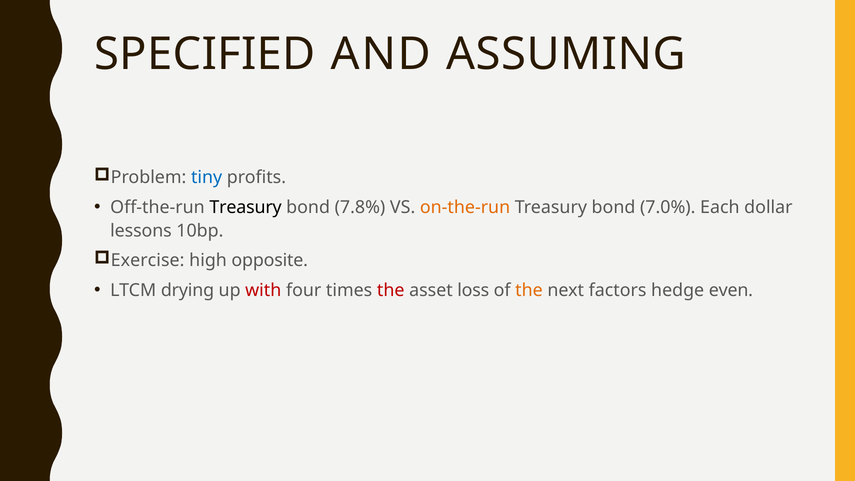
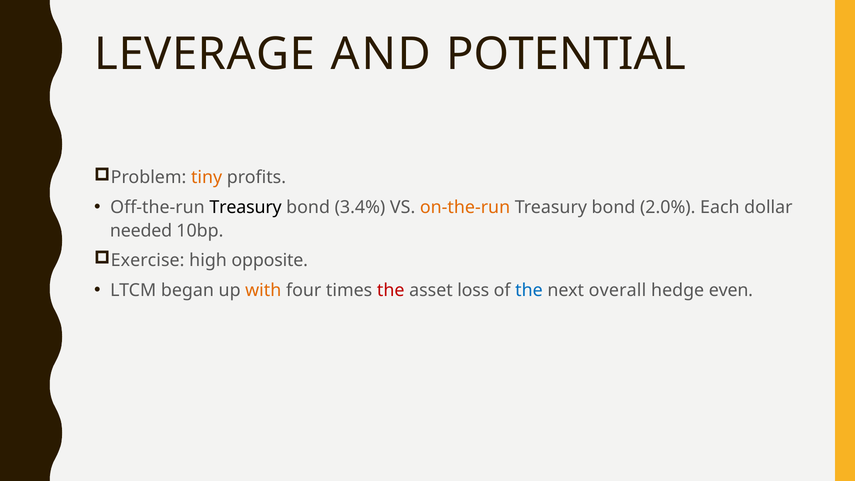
SPECIFIED: SPECIFIED -> LEVERAGE (205, 54)
ASSUMING: ASSUMING -> POTENTIAL (566, 54)
tiny colour: blue -> orange (207, 178)
7.8%: 7.8% -> 3.4% (360, 207)
7.0%: 7.0% -> 2.0% (668, 207)
lessons: lessons -> needed (141, 231)
drying: drying -> began (187, 290)
with colour: red -> orange (263, 290)
the colour: orange -> blue (529, 290)
factors: factors -> overall (617, 290)
